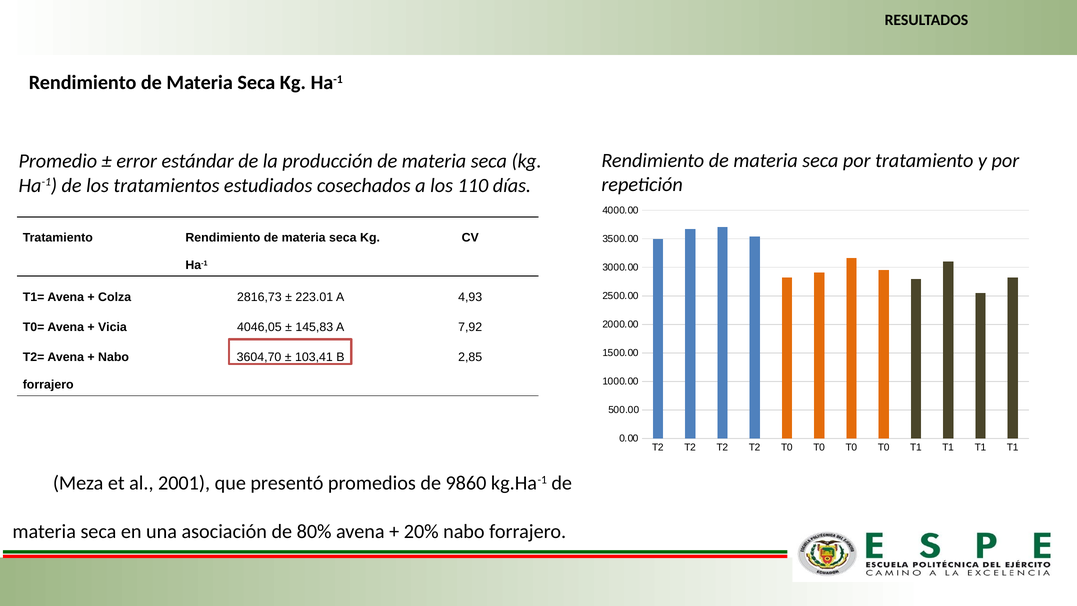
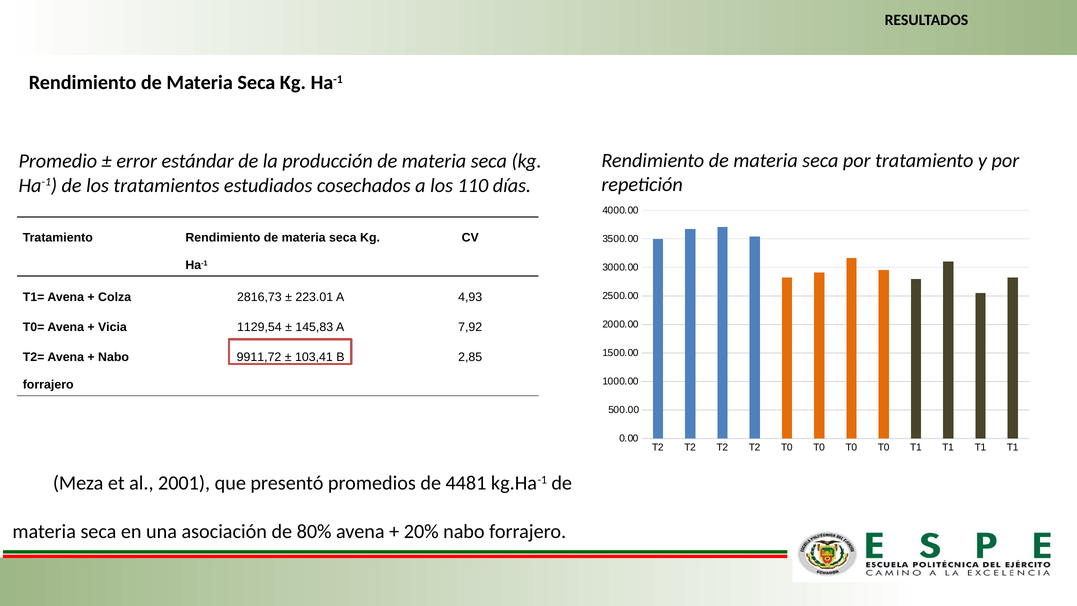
4046,05: 4046,05 -> 1129,54 (259, 327)
3604,70: 3604,70 -> 9911,72 (259, 357)
9860: 9860 -> 4481 (466, 483)
